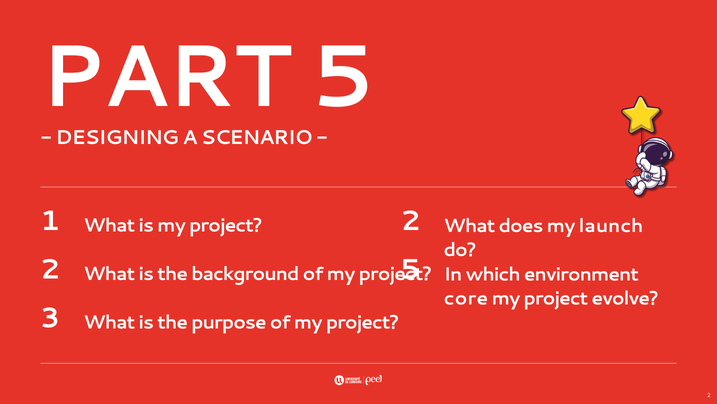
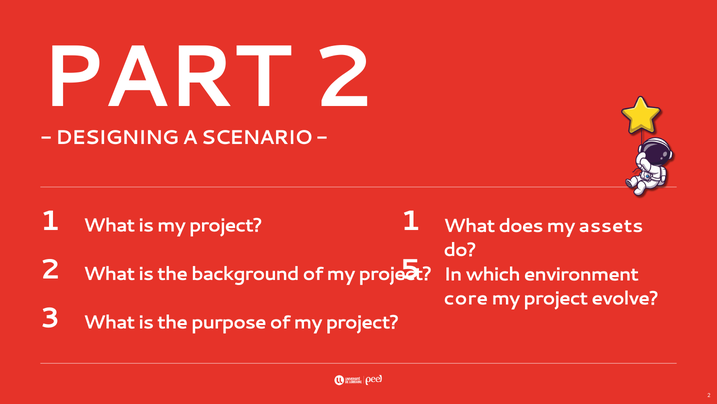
PART 5: 5 -> 2 (343, 77)
1 2: 2 -> 1 (411, 221)
launch: launch -> assets (611, 226)
